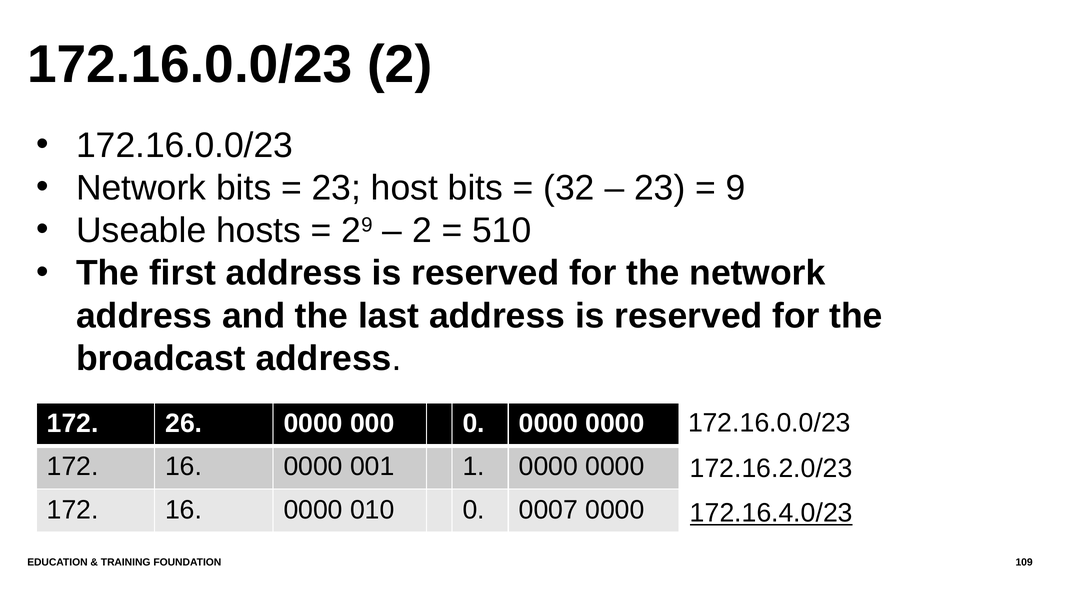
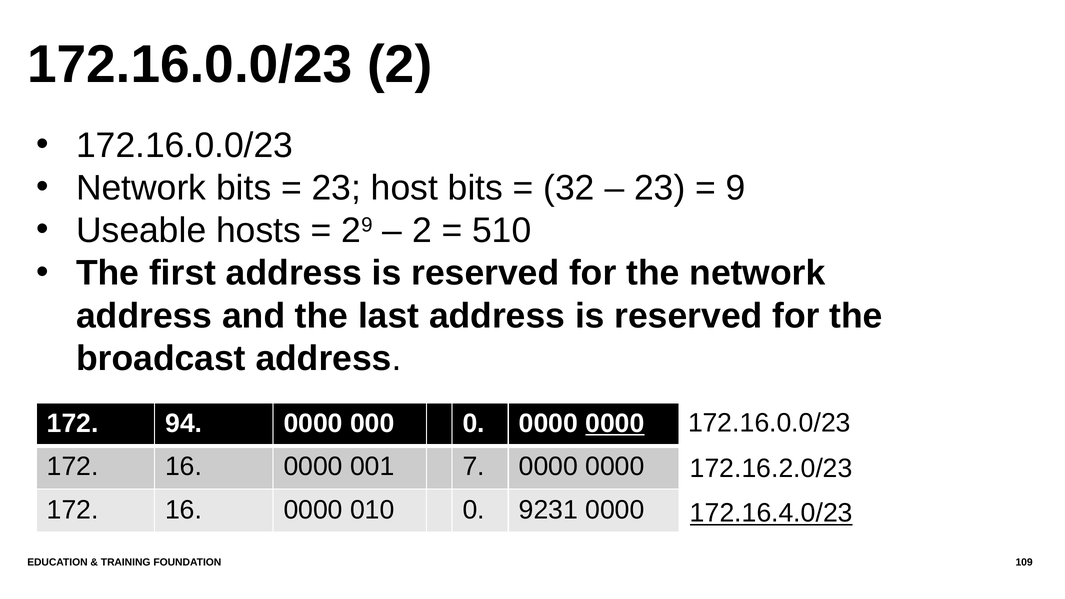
26: 26 -> 94 (184, 423)
0000 underline: none -> present (615, 423)
1: 1 -> 7 (474, 467)
0007: 0007 -> 9231 (548, 510)
